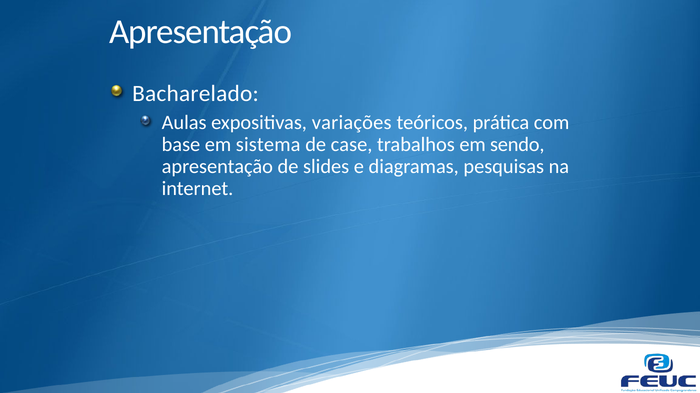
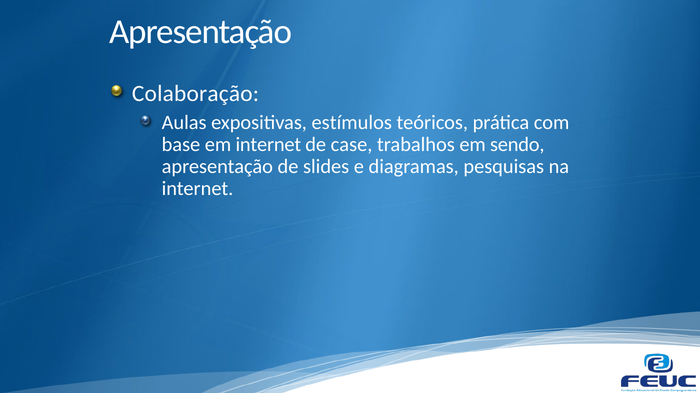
Bacharelado: Bacharelado -> Colaboração (195, 94)
variações: variações -> estímulos (352, 123)
em sistema: sistema -> internet (268, 145)
